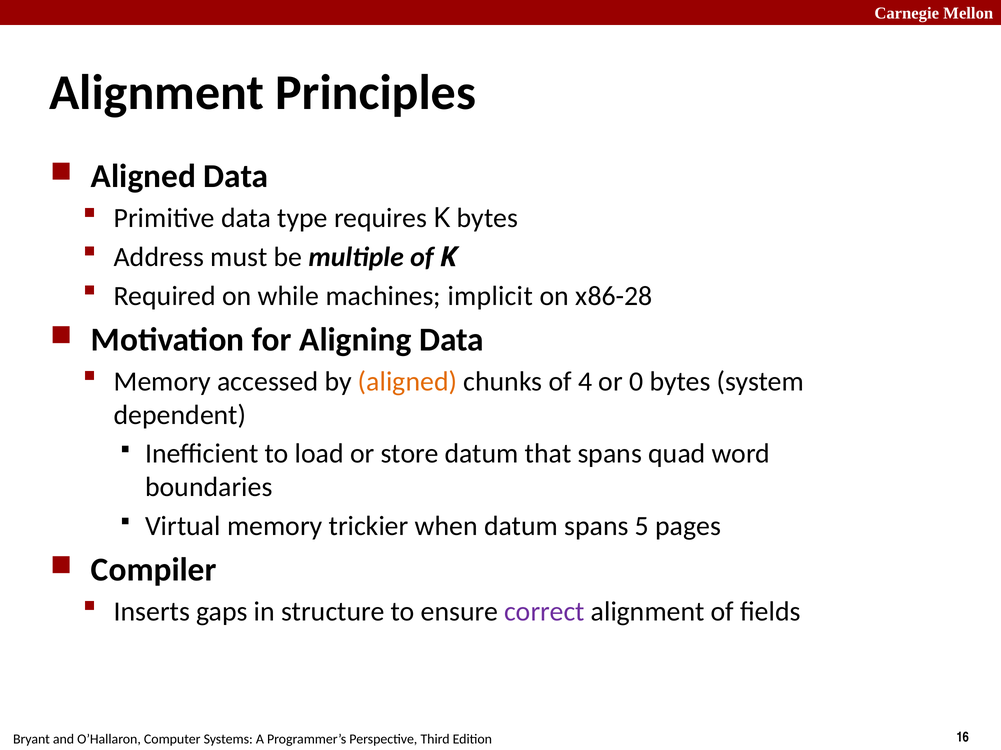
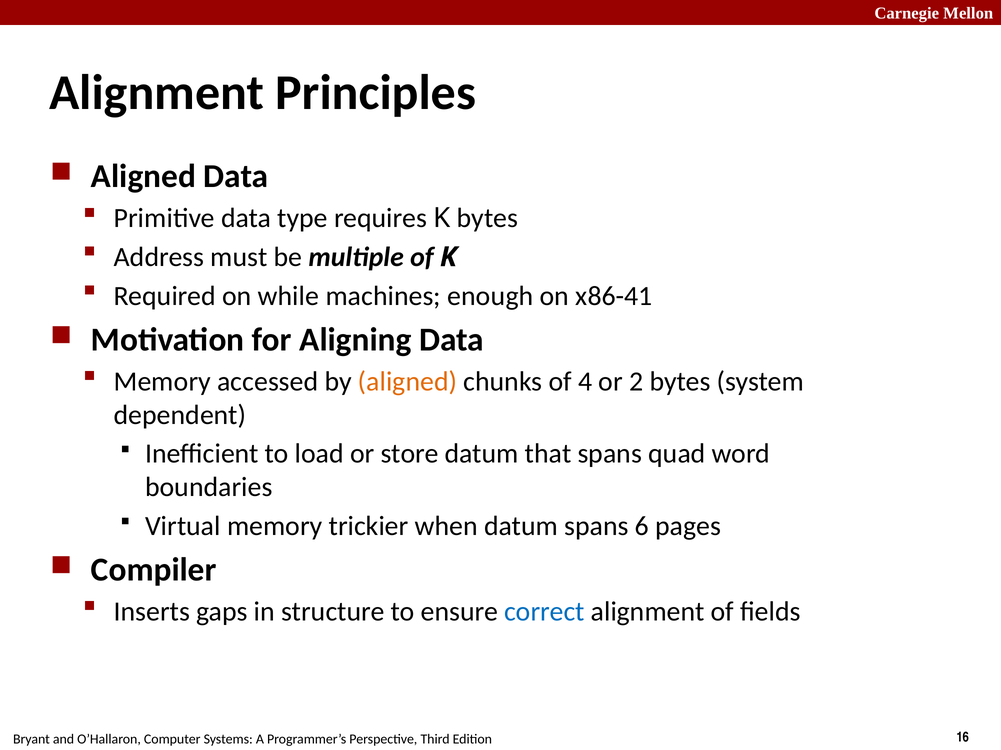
implicit: implicit -> enough (490, 296)
x86-28: x86-28 -> x86-41 (614, 296)
0: 0 -> 2 (636, 382)
5: 5 -> 6 (642, 527)
correct colour: purple -> blue (544, 612)
